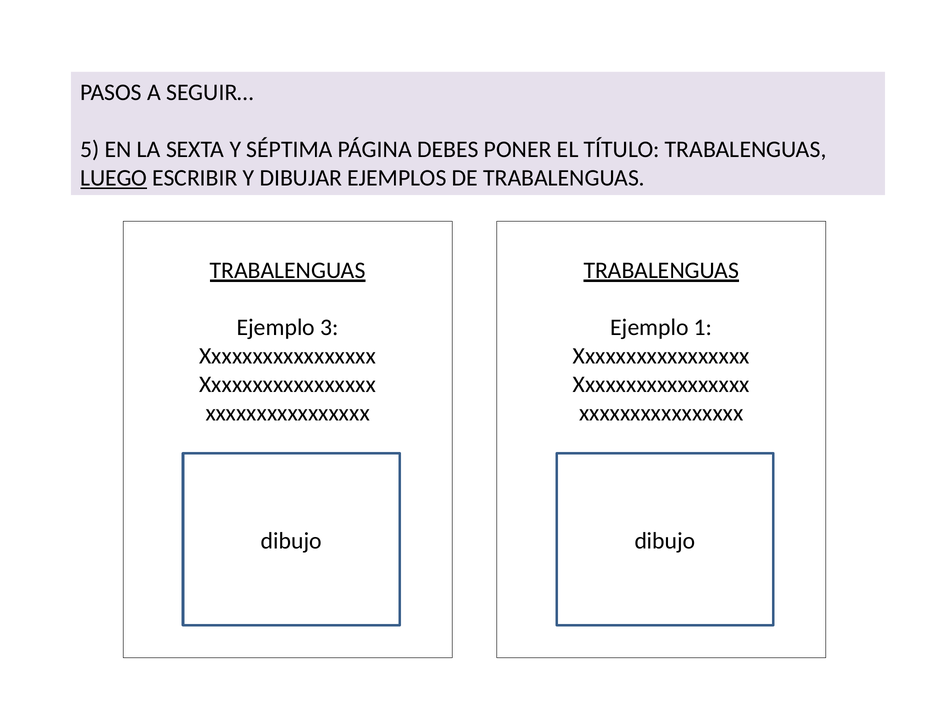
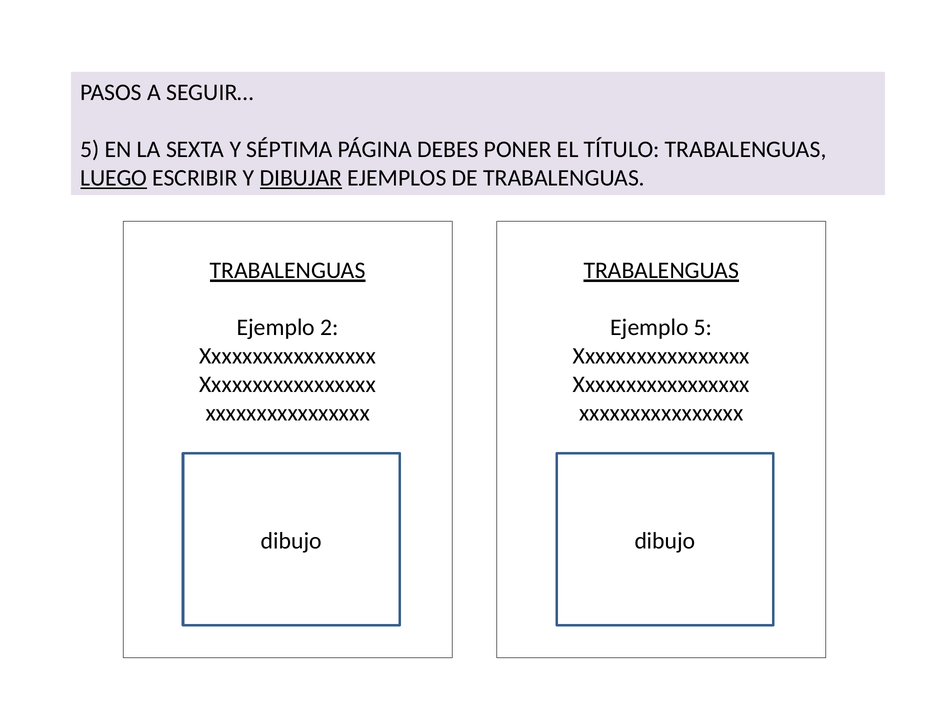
DIBUJAR underline: none -> present (301, 178)
3: 3 -> 2 (329, 327)
Ejemplo 1: 1 -> 5 (703, 327)
